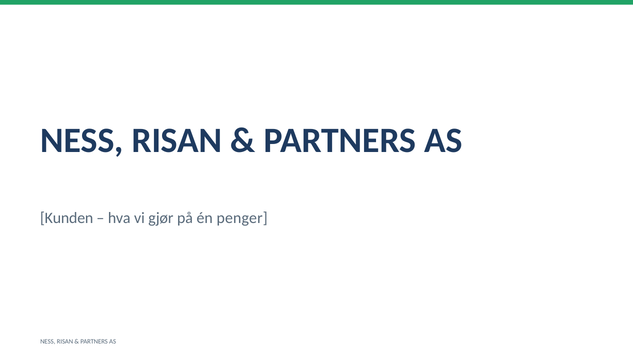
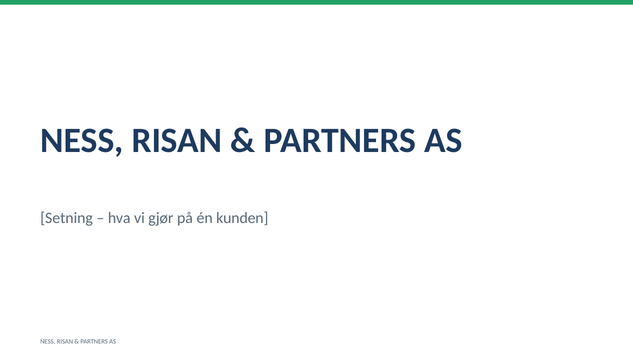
Kunden: Kunden -> Setning (67, 218)
penger: penger -> kunden (242, 218)
